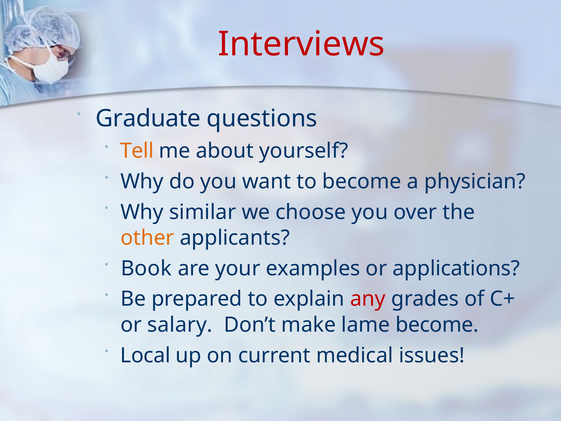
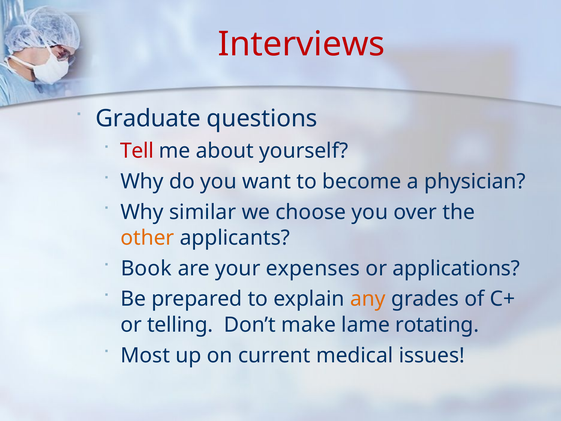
Tell colour: orange -> red (137, 151)
examples: examples -> expenses (313, 268)
any colour: red -> orange (368, 299)
salary: salary -> telling (180, 325)
lame become: become -> rotating (437, 325)
Local: Local -> Most (145, 355)
